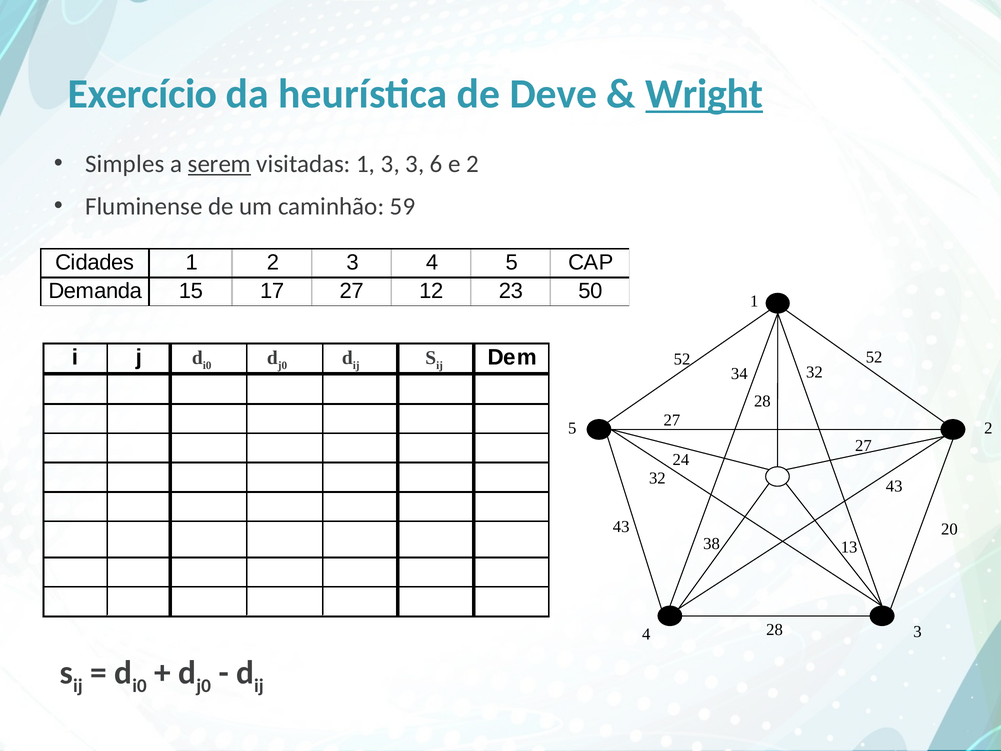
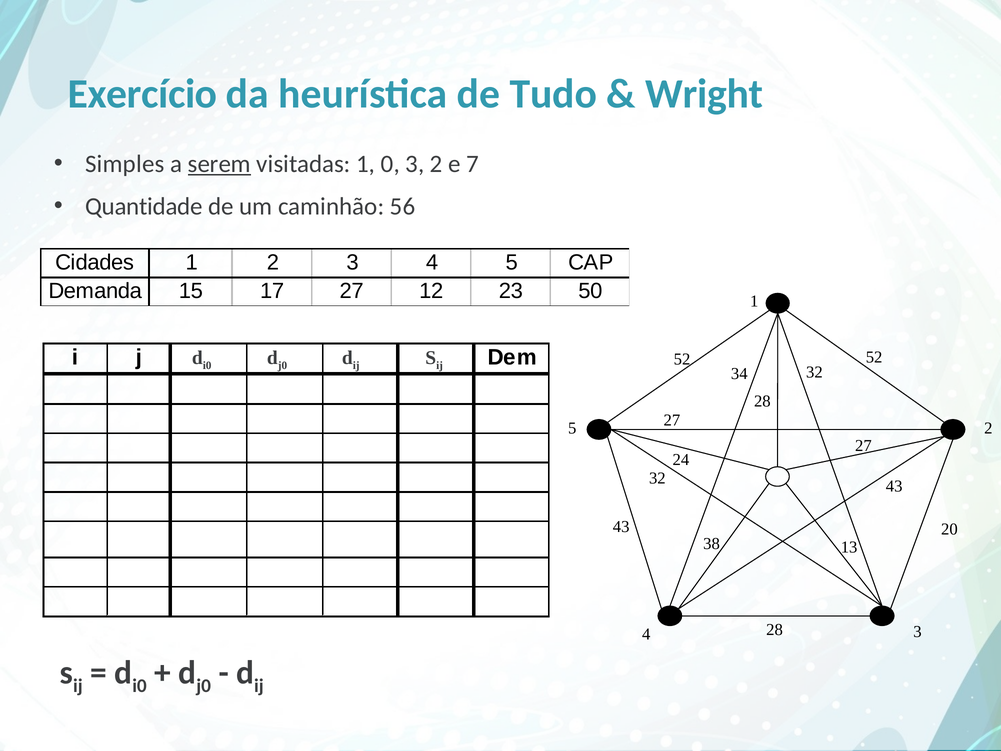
Deve: Deve -> Tudo (553, 94)
Wright underline: present -> none (704, 94)
1 3: 3 -> 0 (390, 164)
3 6: 6 -> 2 (436, 164)
e 2: 2 -> 7 (473, 164)
Fluminense: Fluminense -> Quantidade (144, 206)
59: 59 -> 56 (403, 206)
